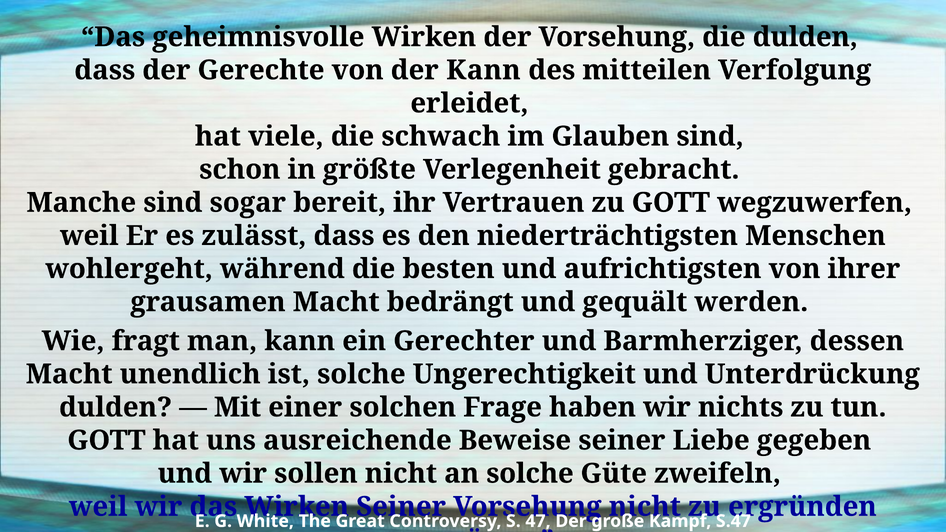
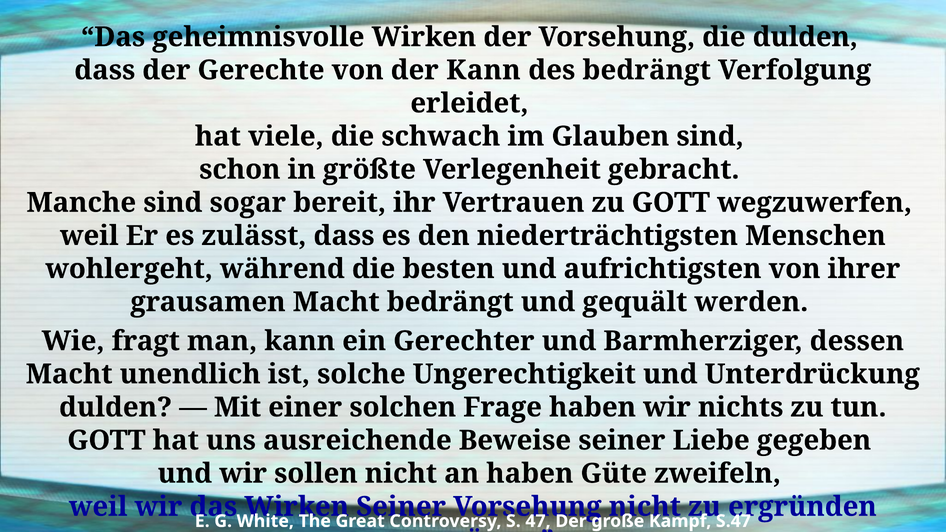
des mitteilen: mitteilen -> bedrängt (647, 70)
an solche: solche -> haben (530, 474)
